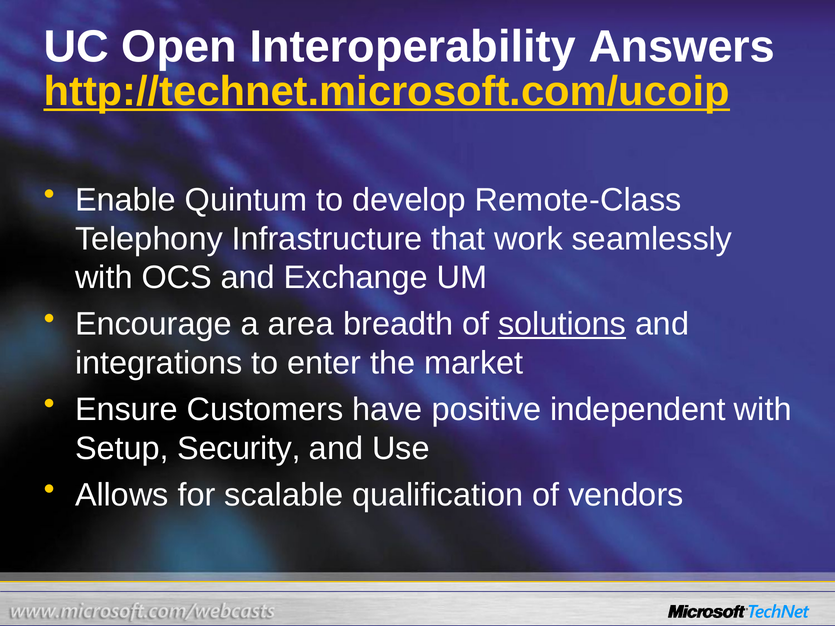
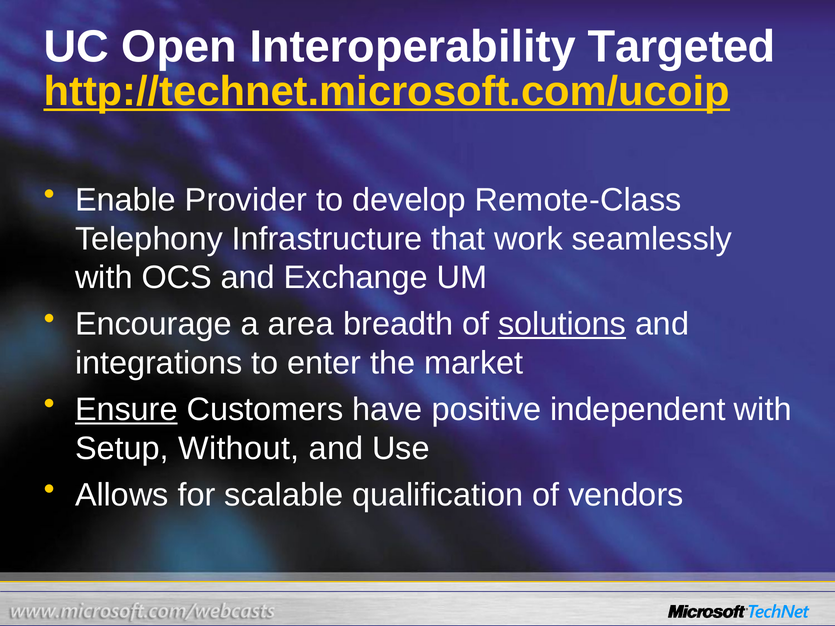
Answers: Answers -> Targeted (682, 47)
Quintum: Quintum -> Provider (246, 200)
Ensure underline: none -> present (126, 410)
Security: Security -> Without (239, 449)
